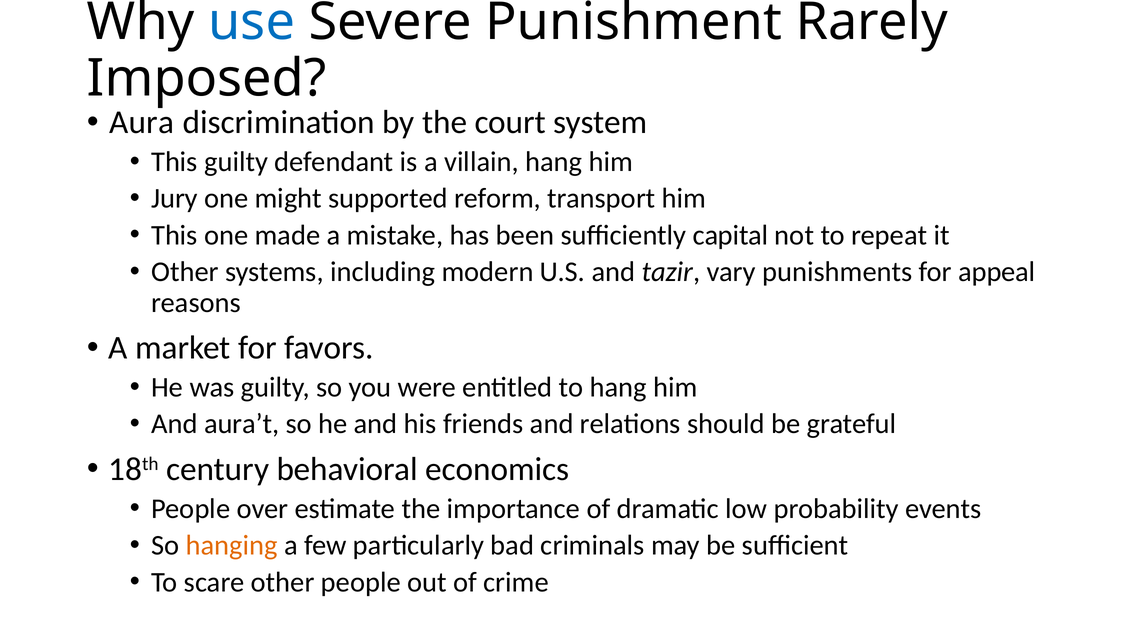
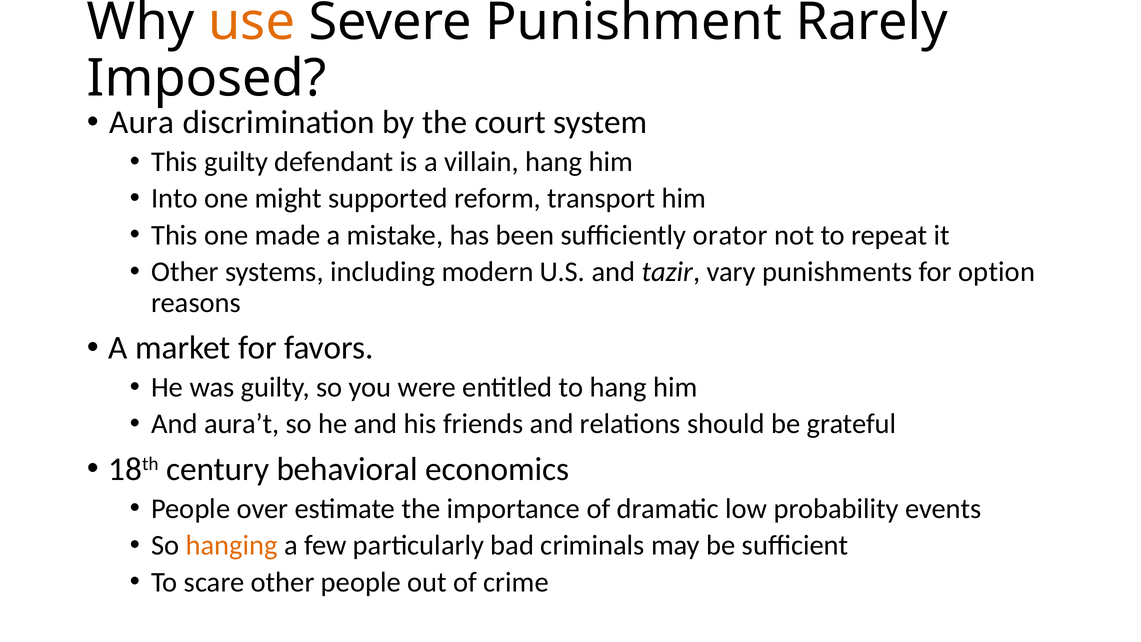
use colour: blue -> orange (252, 22)
Jury: Jury -> Into (174, 198)
capital: capital -> orator (730, 235)
appeal: appeal -> option (997, 272)
